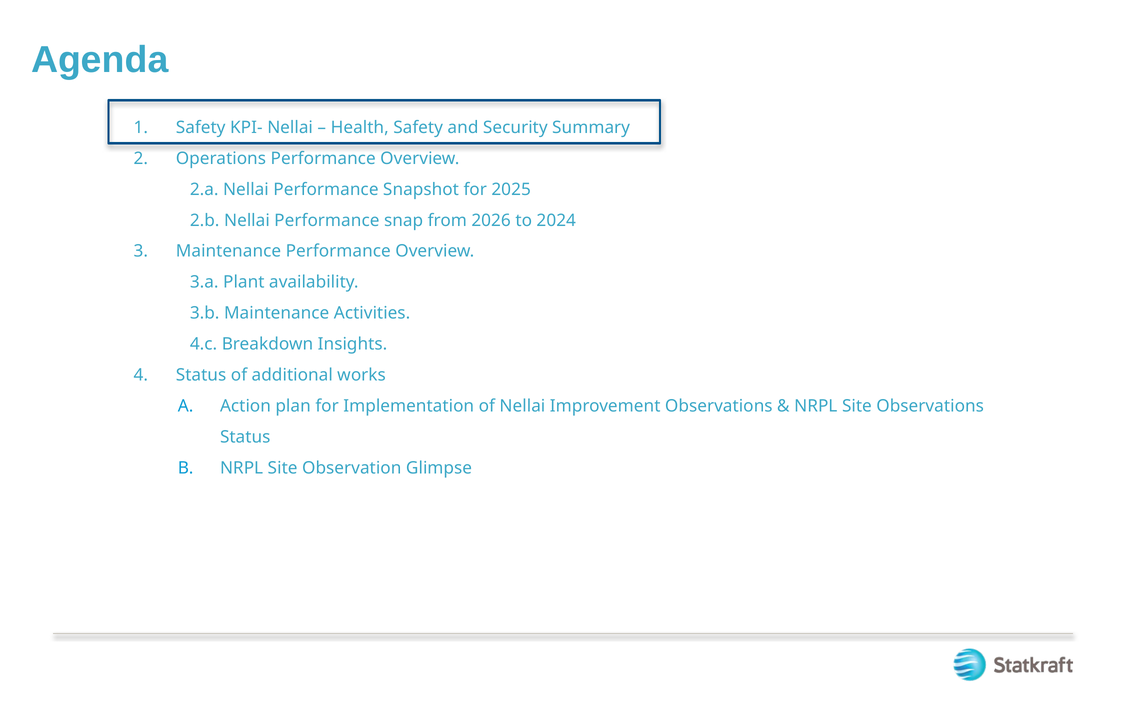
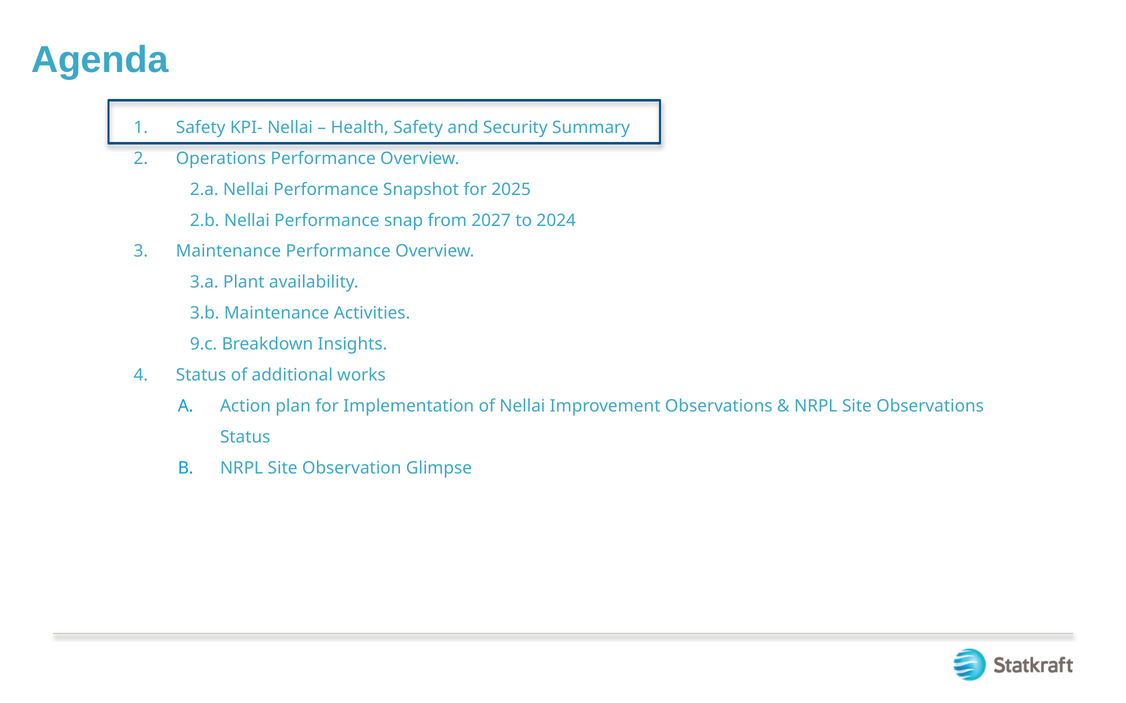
2026: 2026 -> 2027 (491, 221)
4.c: 4.c -> 9.c (204, 345)
